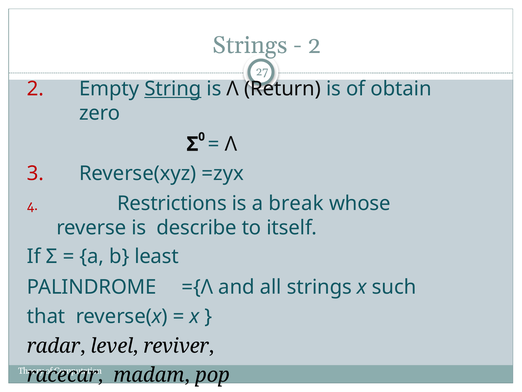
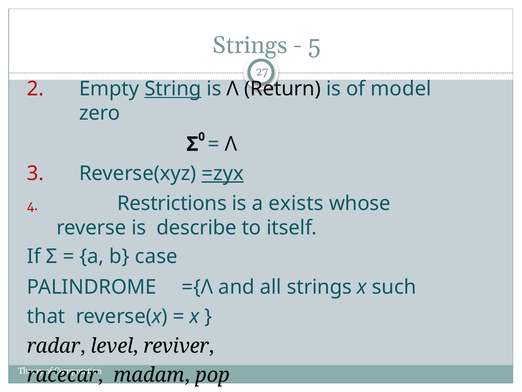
2: 2 -> 5 (314, 45)
obtain: obtain -> model (401, 89)
=zyx underline: none -> present (223, 173)
break: break -> exists (296, 203)
least: least -> case (156, 256)
